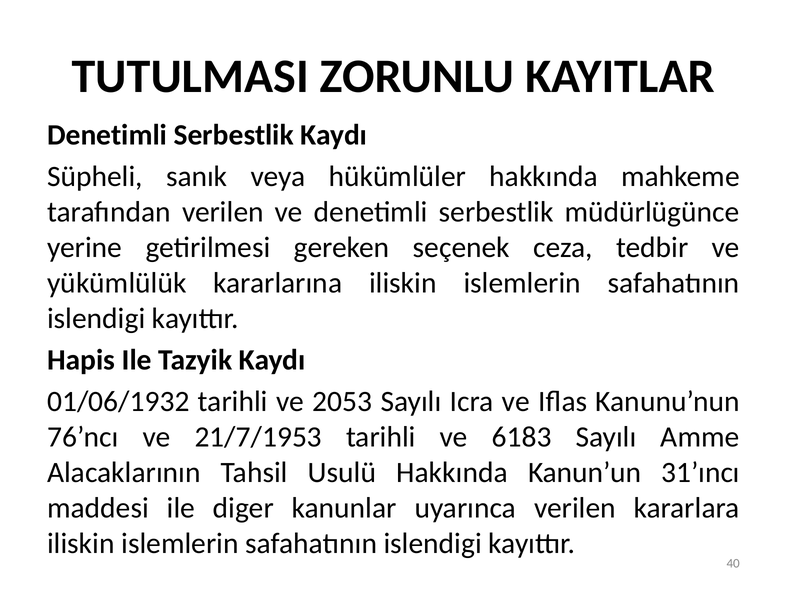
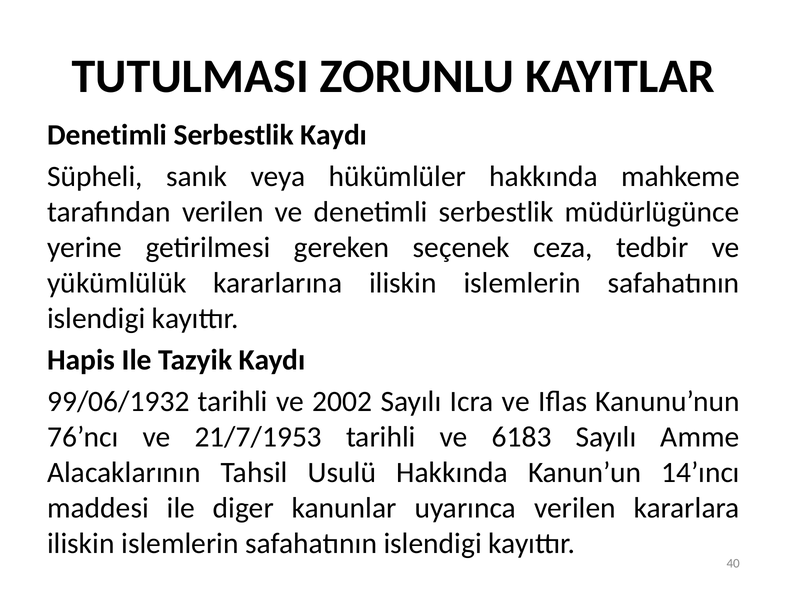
01/06/1932: 01/06/1932 -> 99/06/1932 (118, 402)
2053: 2053 -> 2002 (342, 402)
31’ıncı: 31’ıncı -> 14’ıncı (701, 473)
